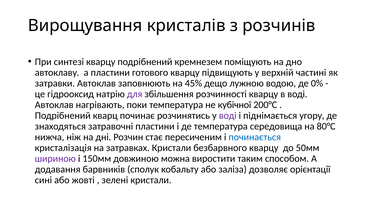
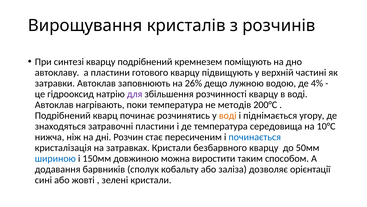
45%: 45% -> 26% (193, 83)
0%: 0% -> 4% (317, 83)
кубічної: кубічної -> методів (234, 105)
воді colour: purple -> orange (228, 115)
80°С: 80°С -> 10°С (326, 126)
шириною colour: purple -> blue (55, 158)
